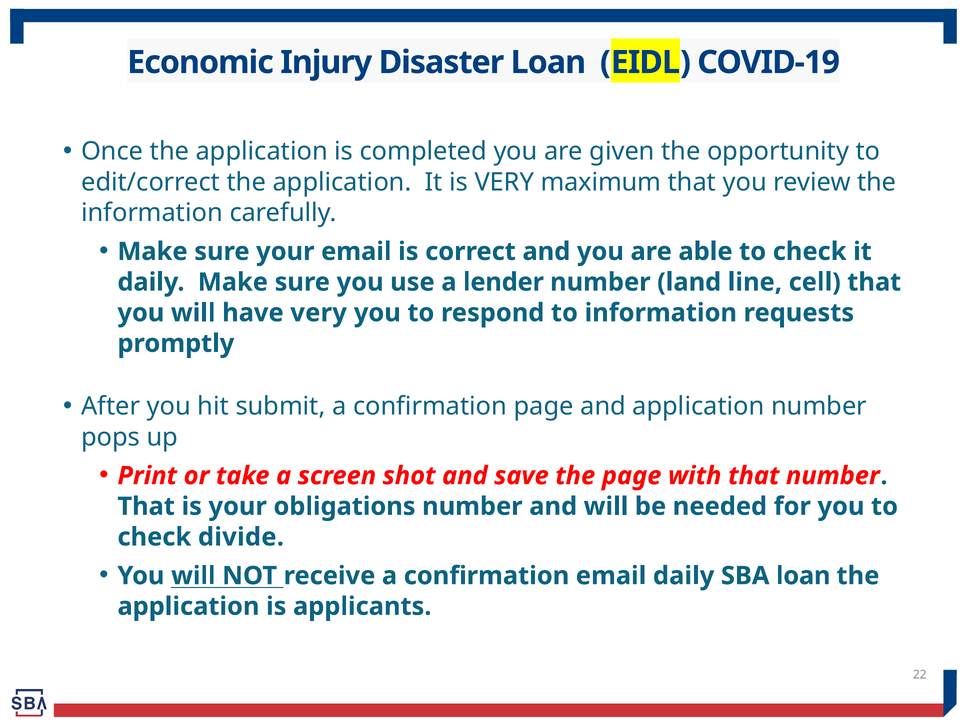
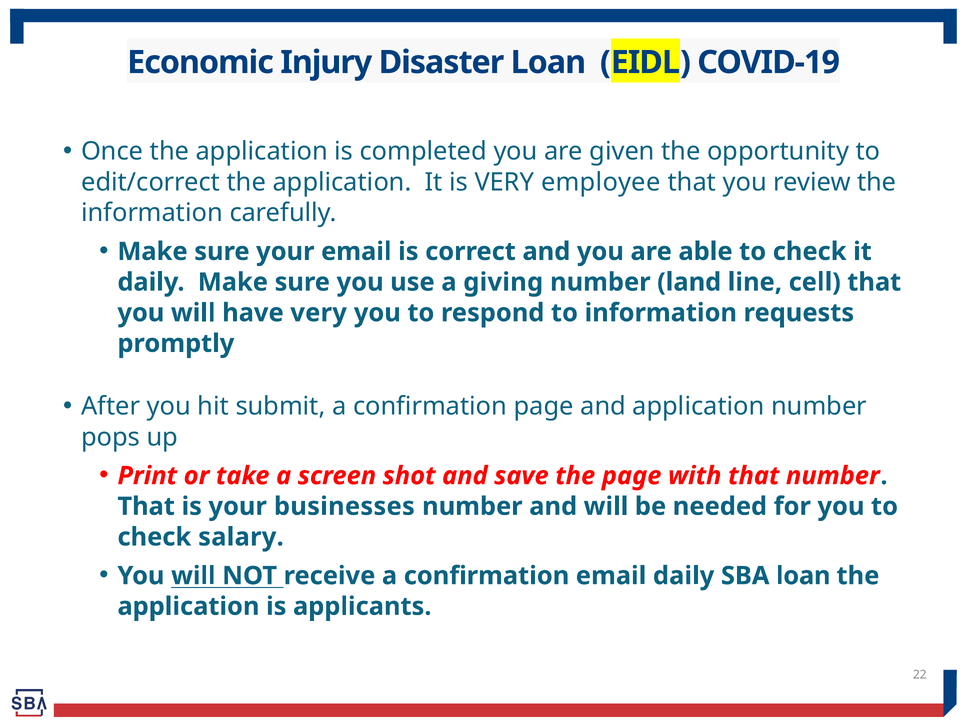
maximum: maximum -> employee (601, 182)
lender: lender -> giving (503, 282)
obligations: obligations -> businesses (344, 506)
divide: divide -> salary (241, 537)
